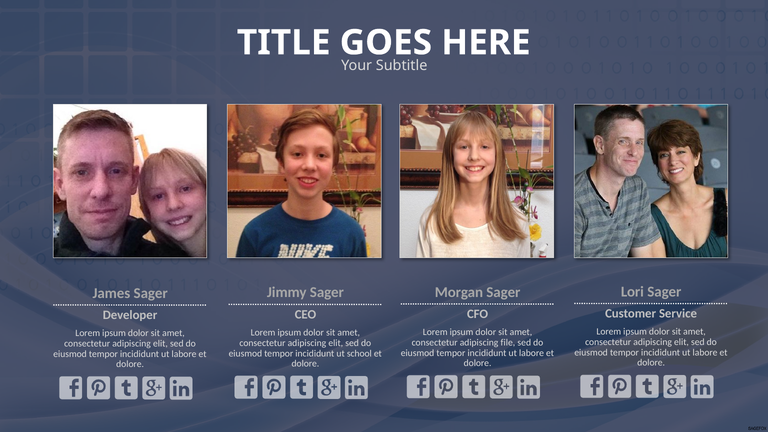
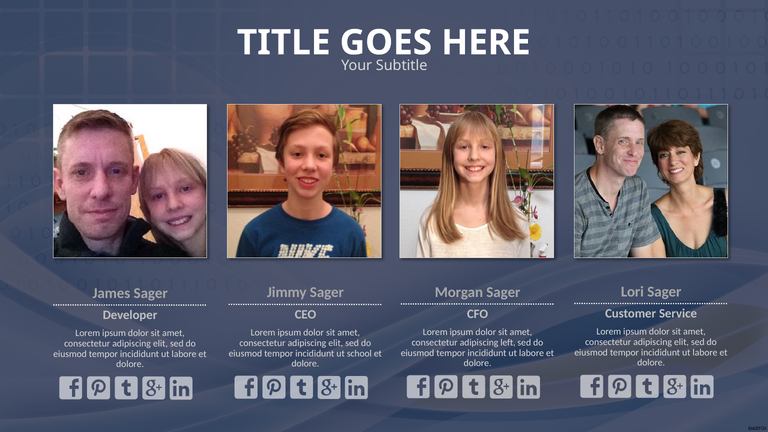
file: file -> left (508, 343)
